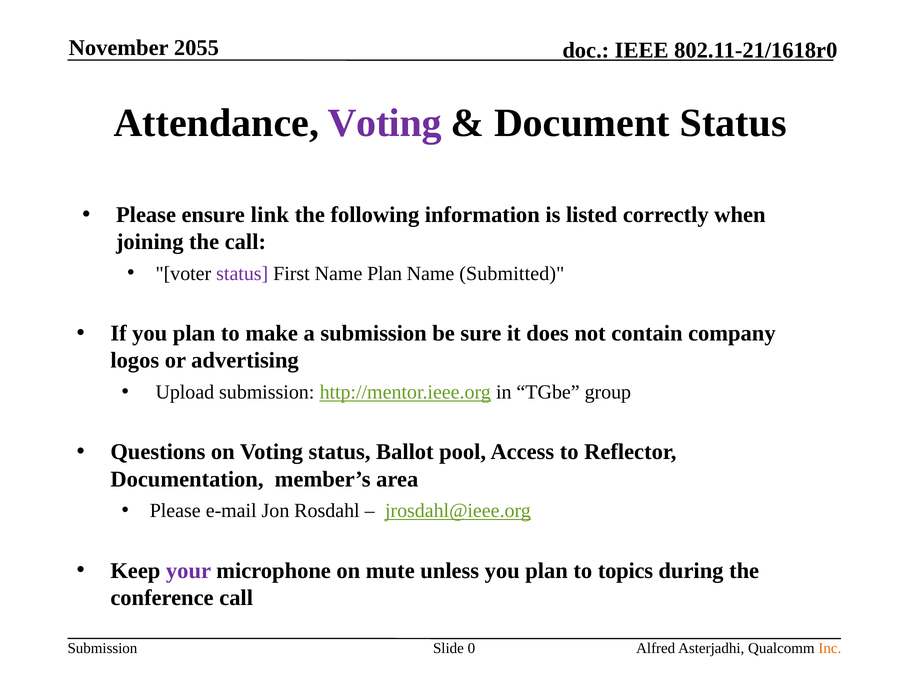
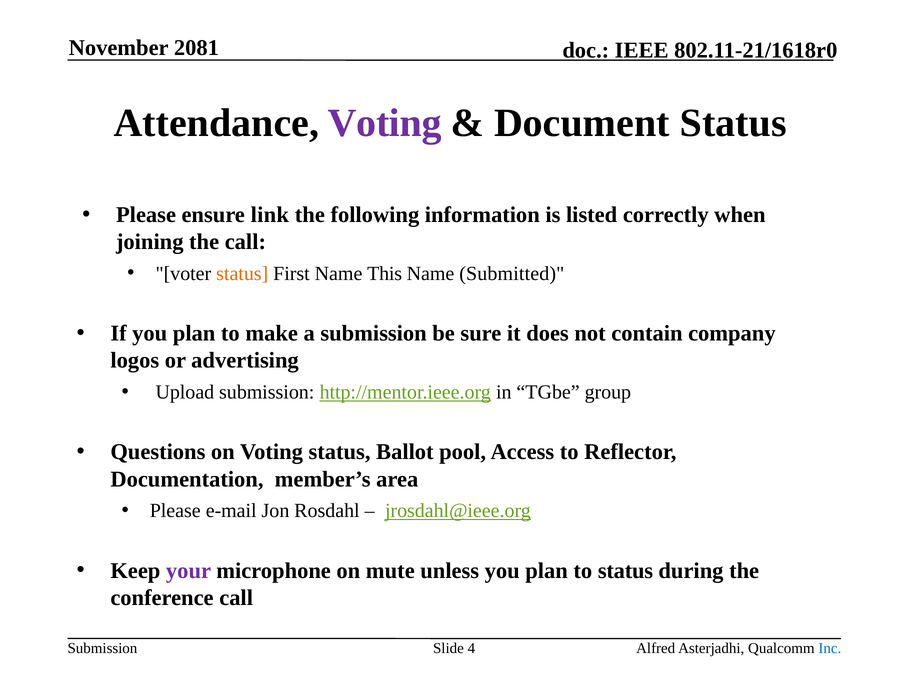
2055: 2055 -> 2081 (196, 48)
status colour: purple -> orange (242, 273)
Name Plan: Plan -> This (385, 273)
to topics: topics -> status (626, 570)
0: 0 -> 4 (471, 648)
Inc colour: orange -> blue (830, 648)
